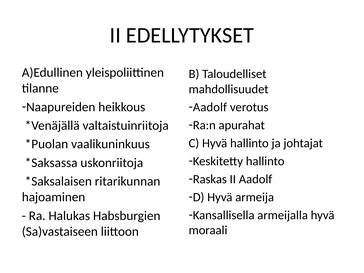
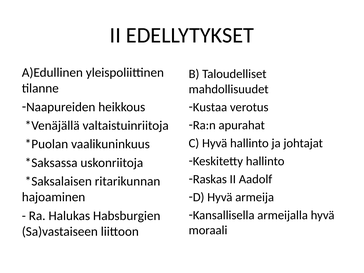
Aadolf: Aadolf -> Kustaa (210, 107)
